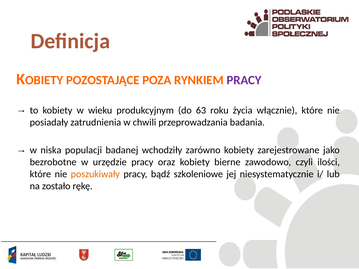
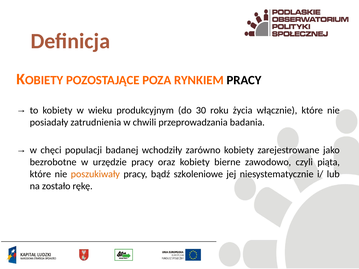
PRACY colour: purple -> black (244, 80)
63: 63 -> 30 (201, 110)
niska: niska -> chęci (51, 150)
ilości: ilości -> piąta (329, 162)
